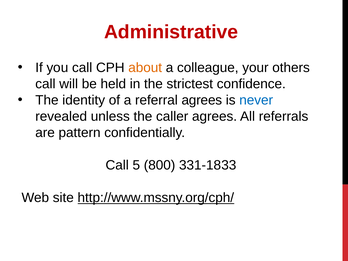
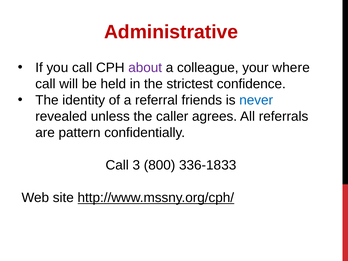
about colour: orange -> purple (145, 68)
others: others -> where (291, 68)
referral agrees: agrees -> friends (202, 100)
5: 5 -> 3 (136, 165)
331-1833: 331-1833 -> 336-1833 (208, 165)
